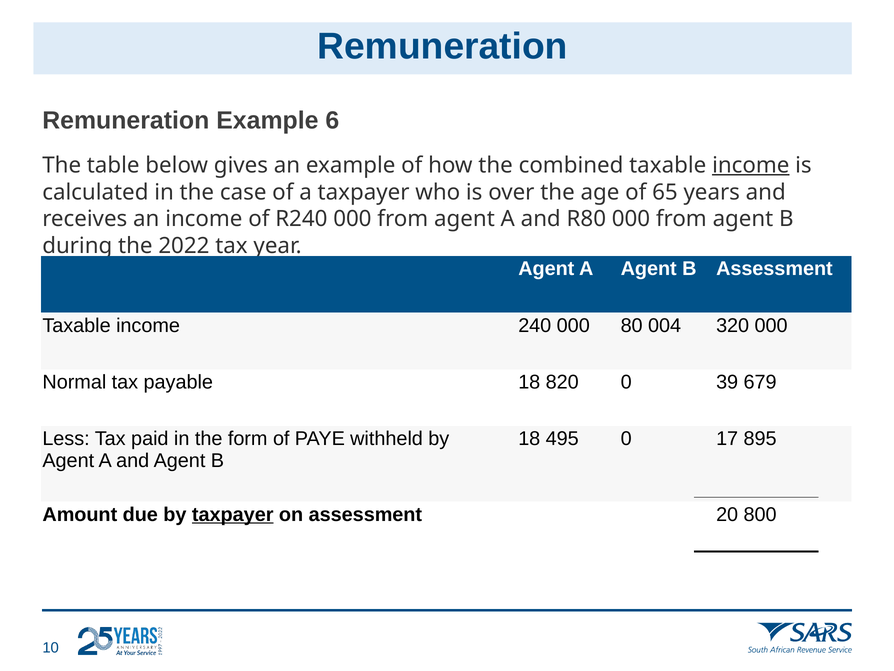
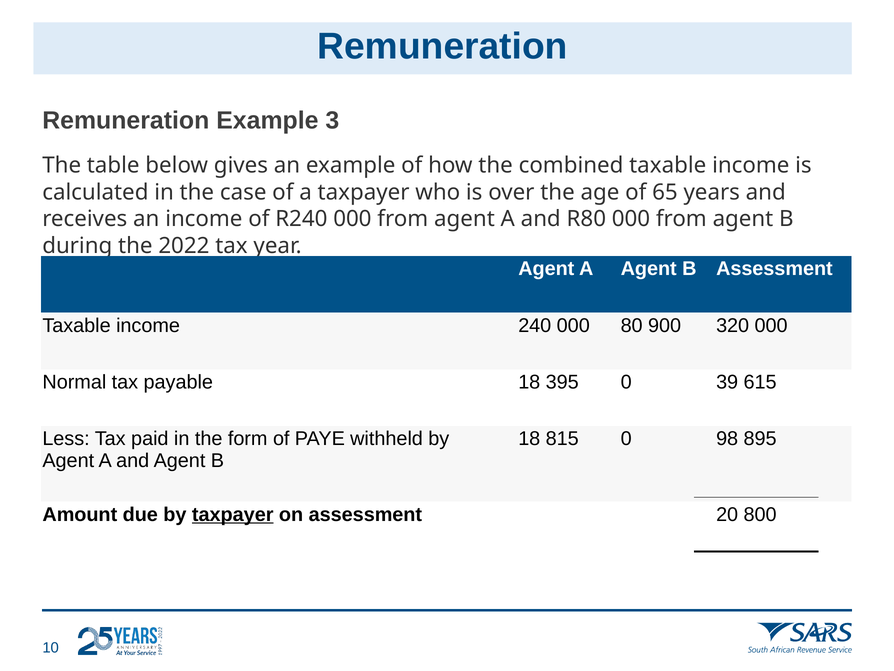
6: 6 -> 3 (332, 121)
income underline: present -> none (751, 165)
004: 004 -> 900 (665, 325)
820: 820 -> 395 (562, 382)
679: 679 -> 615 (760, 382)
495: 495 -> 815 (562, 438)
17: 17 -> 98 (727, 438)
